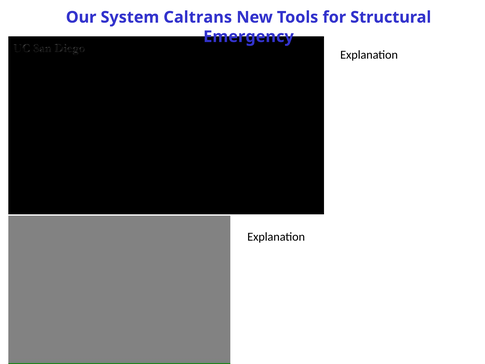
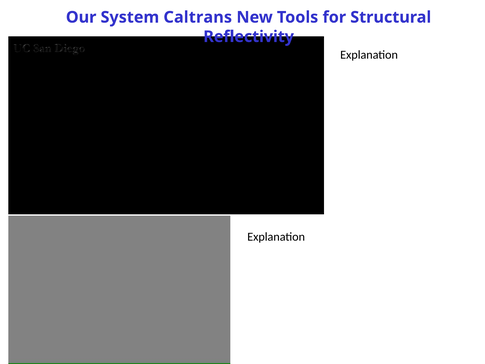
Emergency: Emergency -> Reflectivity (249, 37)
